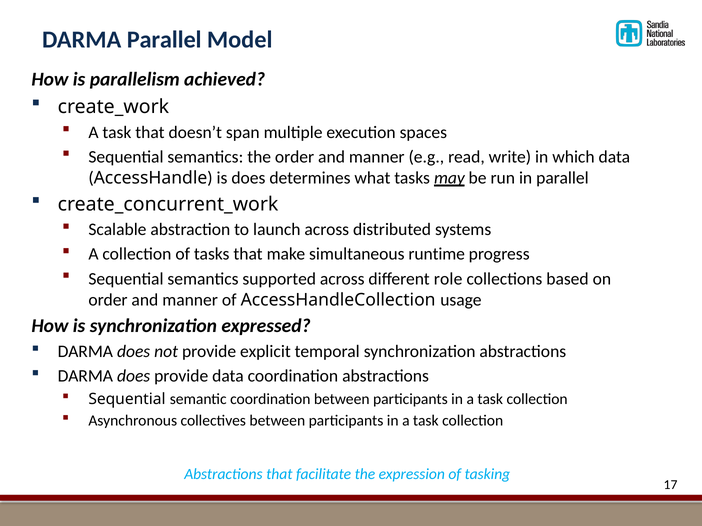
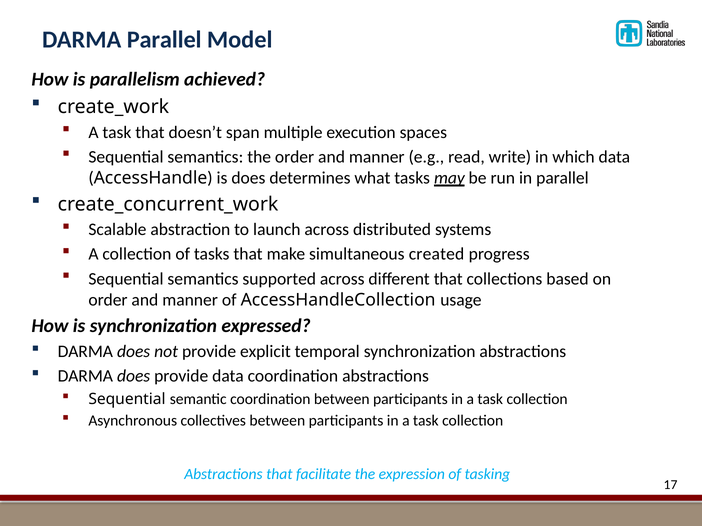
runtime: runtime -> created (437, 254)
different role: role -> that (448, 279)
